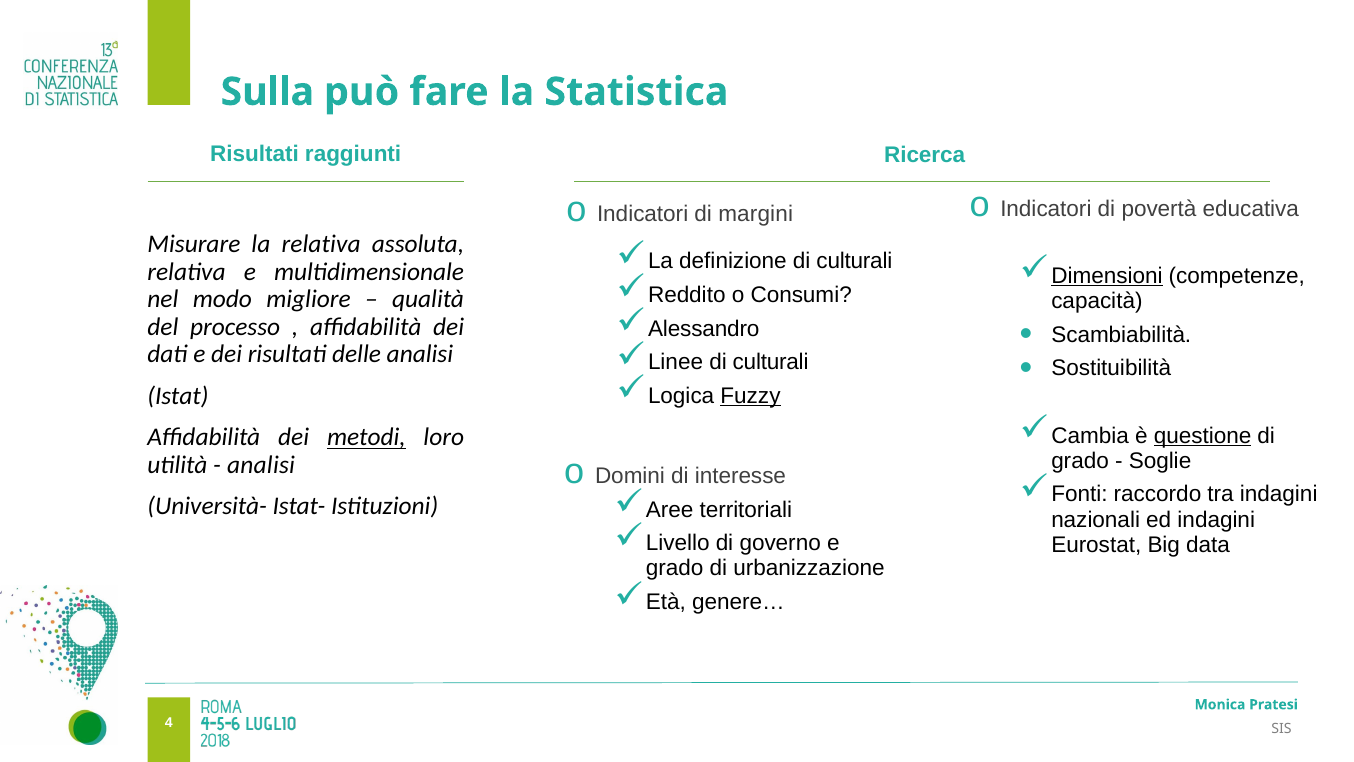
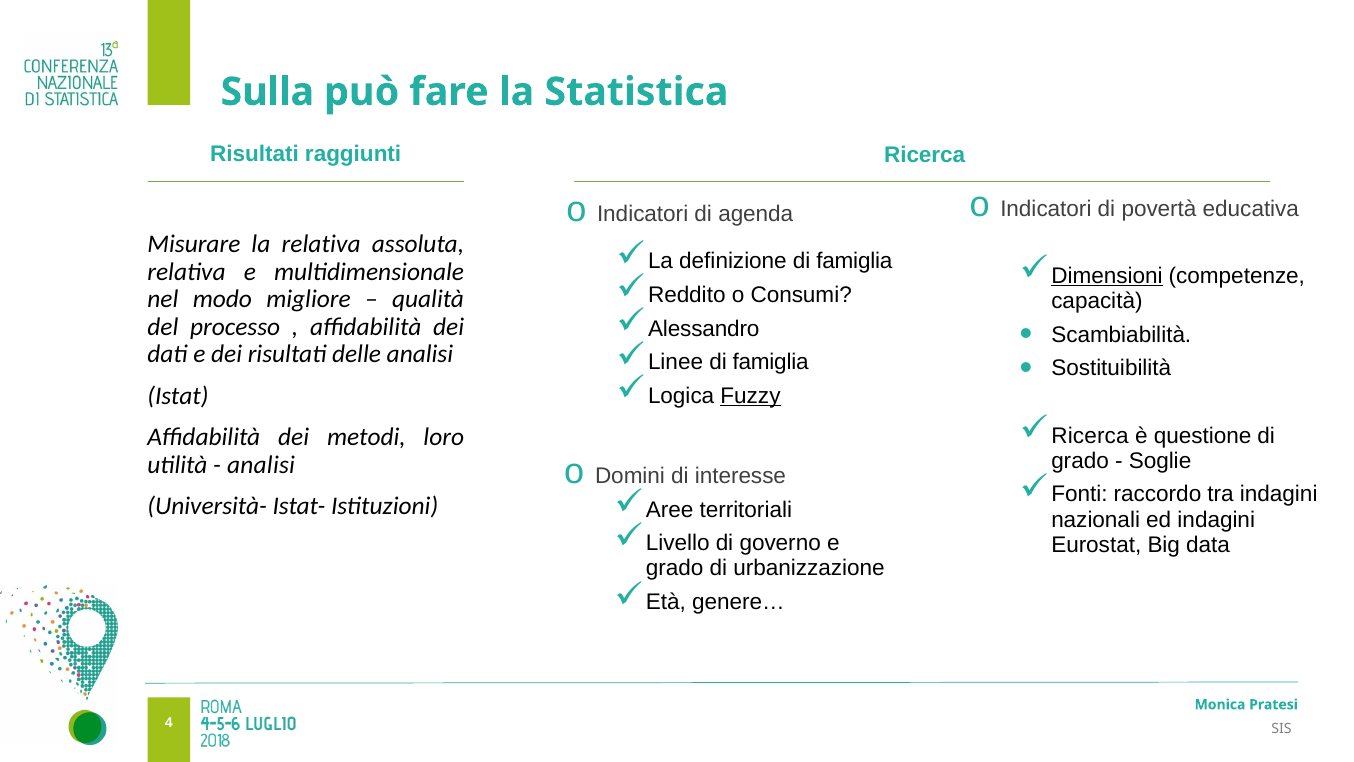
margini: margini -> agenda (756, 213)
definizione di culturali: culturali -> famiglia (854, 261)
Linee di culturali: culturali -> famiglia (771, 362)
Cambia: Cambia -> Ricerca (1090, 435)
questione underline: present -> none (1203, 435)
metodi underline: present -> none (366, 437)
